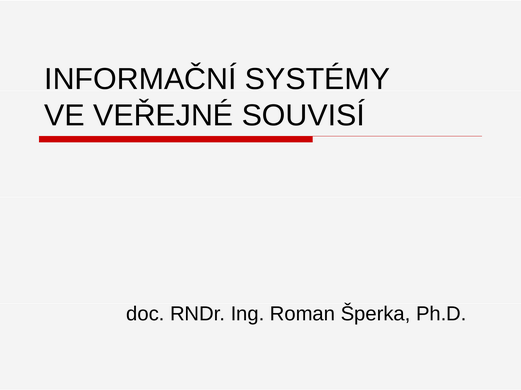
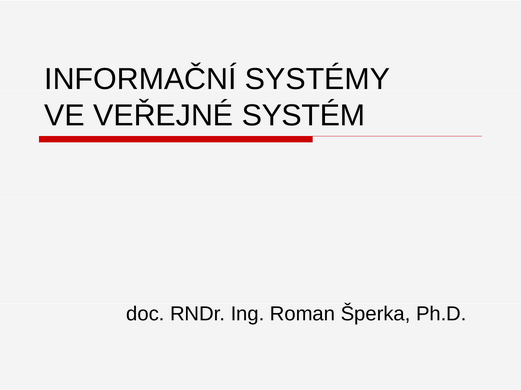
SOUVISÍ: SOUVISÍ -> SYSTÉM (303, 116)
